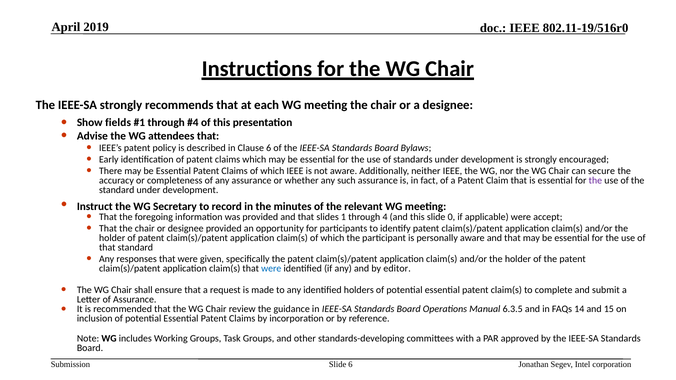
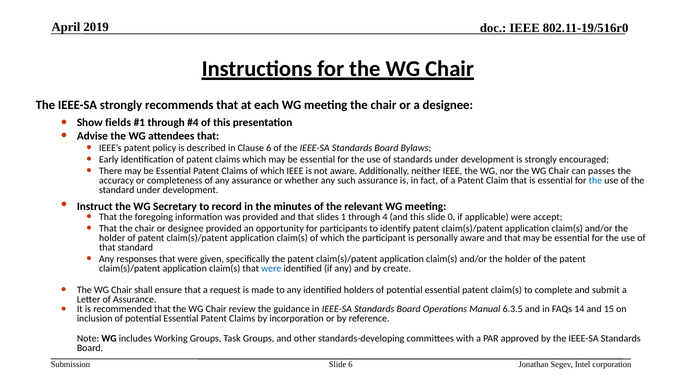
secure: secure -> passes (602, 171)
the colour: purple -> blue (595, 181)
editor: editor -> create (397, 269)
